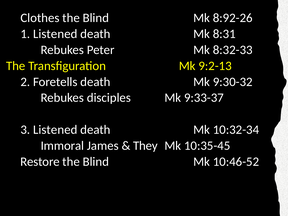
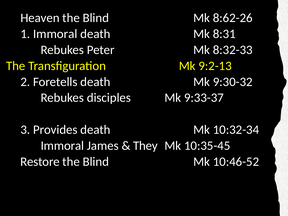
Clothes: Clothes -> Heaven (40, 18)
8:92-26: 8:92-26 -> 8:62-26 (233, 18)
1 Listened: Listened -> Immoral (55, 34)
3 Listened: Listened -> Provides (55, 130)
